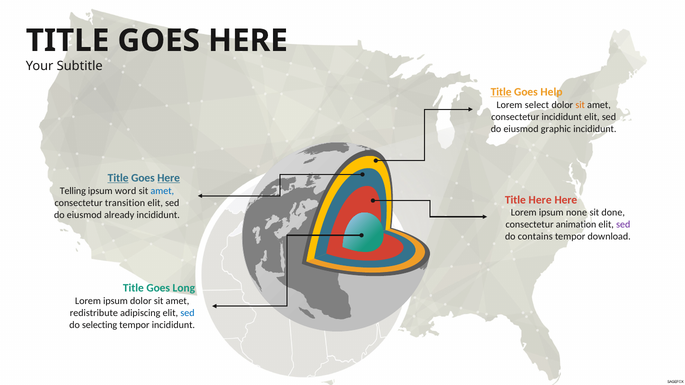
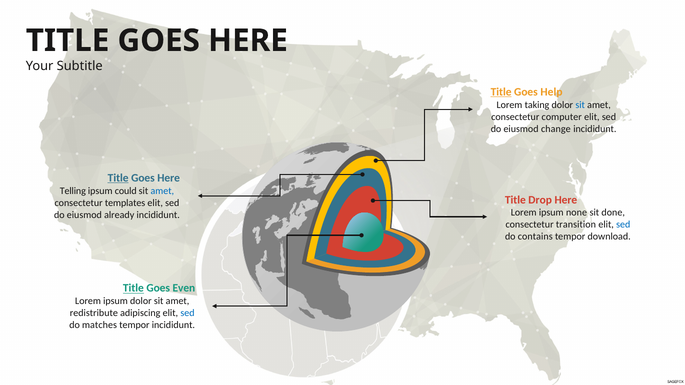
select: select -> taking (537, 105)
sit colour: orange -> blue (580, 105)
consectetur incididunt: incididunt -> computer (562, 117)
graphic: graphic -> change (556, 129)
Here underline: present -> none (169, 178)
word: word -> could (126, 191)
Title Here: Here -> Drop (540, 200)
transition: transition -> templates (125, 203)
animation: animation -> transition (576, 225)
sed colour: purple -> blue (623, 225)
Title underline: none -> present (133, 288)
Long: Long -> Even (184, 288)
selecting: selecting -> matches (100, 325)
